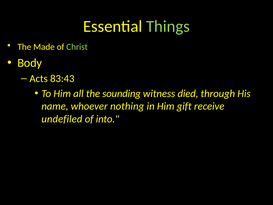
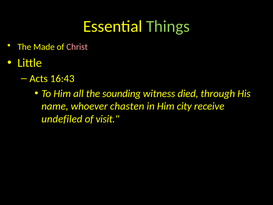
Christ colour: light green -> pink (77, 47)
Body: Body -> Little (30, 63)
83:43: 83:43 -> 16:43 (62, 79)
nothing: nothing -> chasten (127, 106)
gift: gift -> city (184, 106)
into: into -> visit (107, 119)
